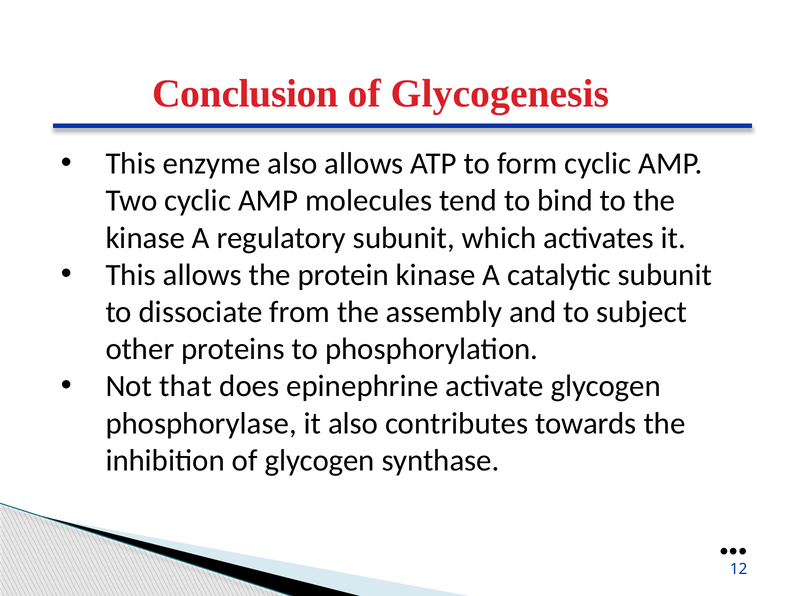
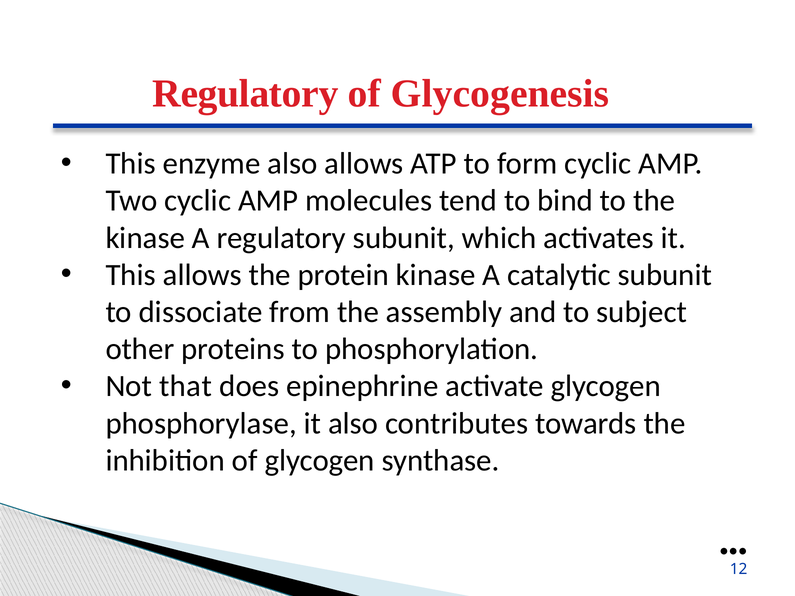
Conclusion: Conclusion -> Regulatory (245, 94)
